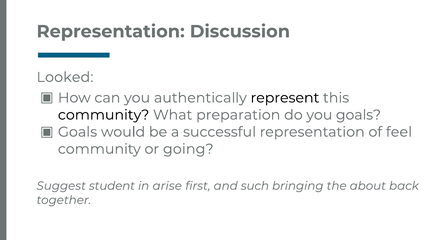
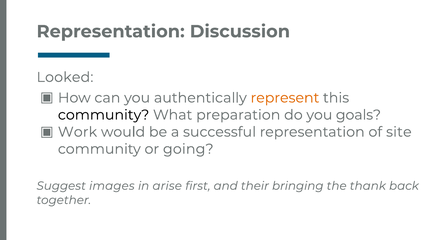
represent colour: black -> orange (285, 98)
Goals: Goals -> Work (78, 132)
feel: feel -> site (399, 132)
student: student -> images (112, 186)
such: such -> their (255, 186)
about: about -> thank (368, 186)
